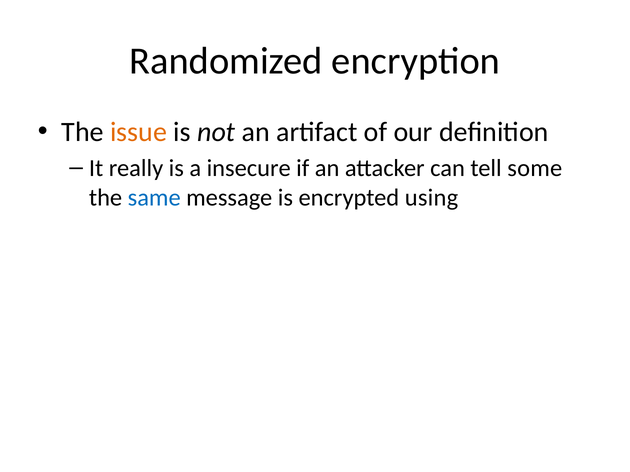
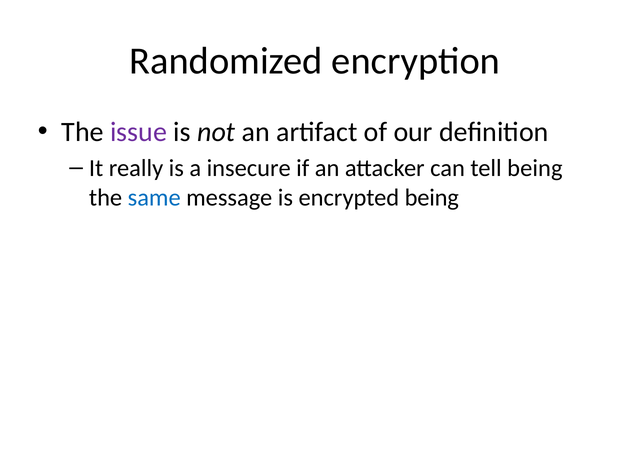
issue colour: orange -> purple (139, 132)
tell some: some -> being (535, 168)
encrypted using: using -> being (432, 198)
